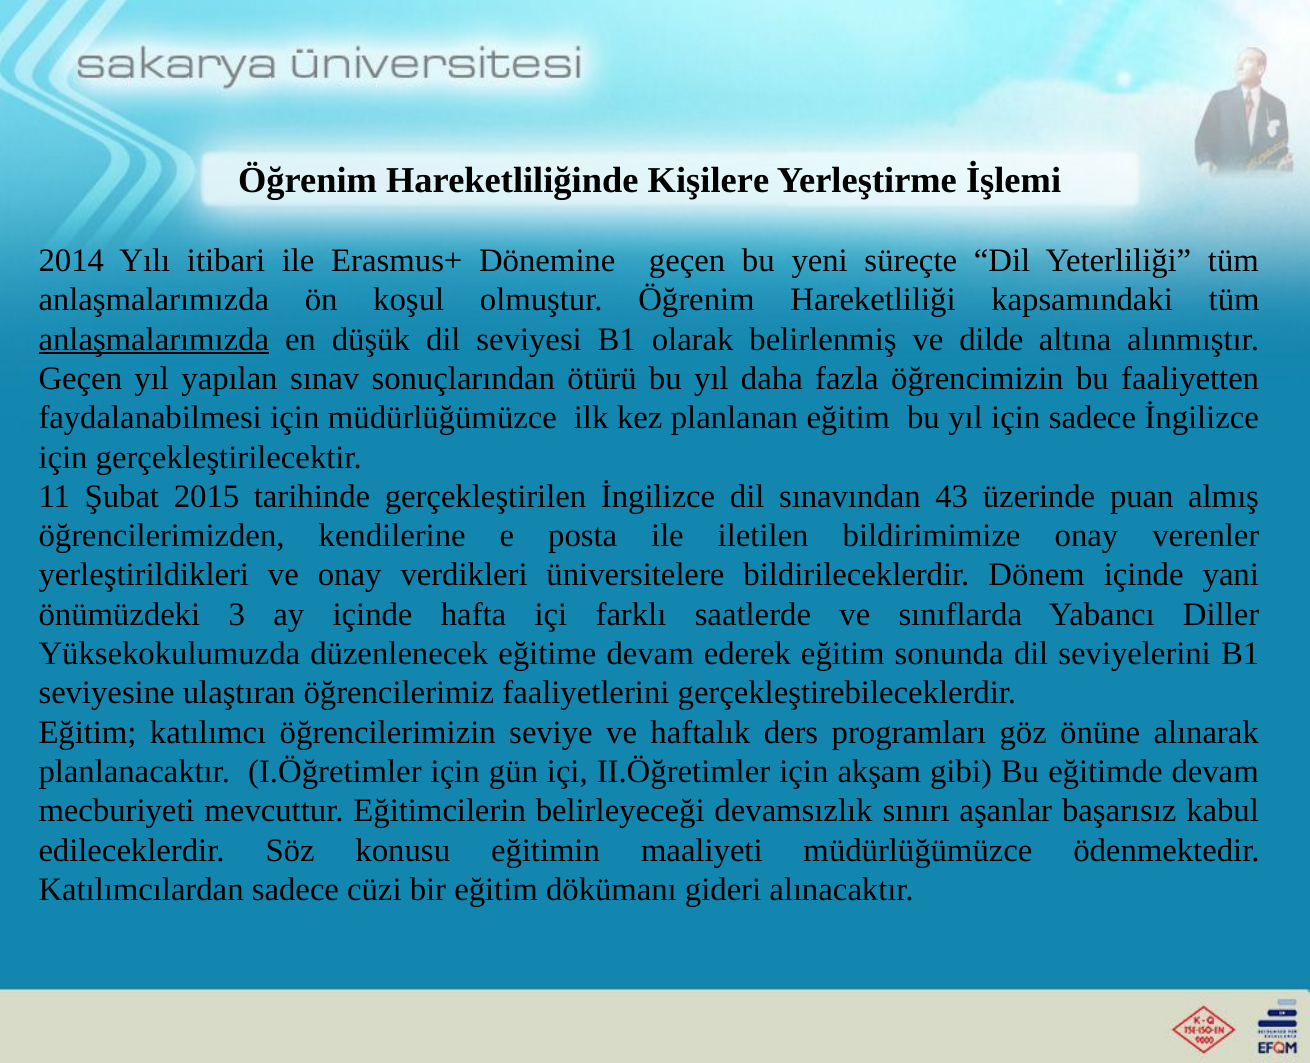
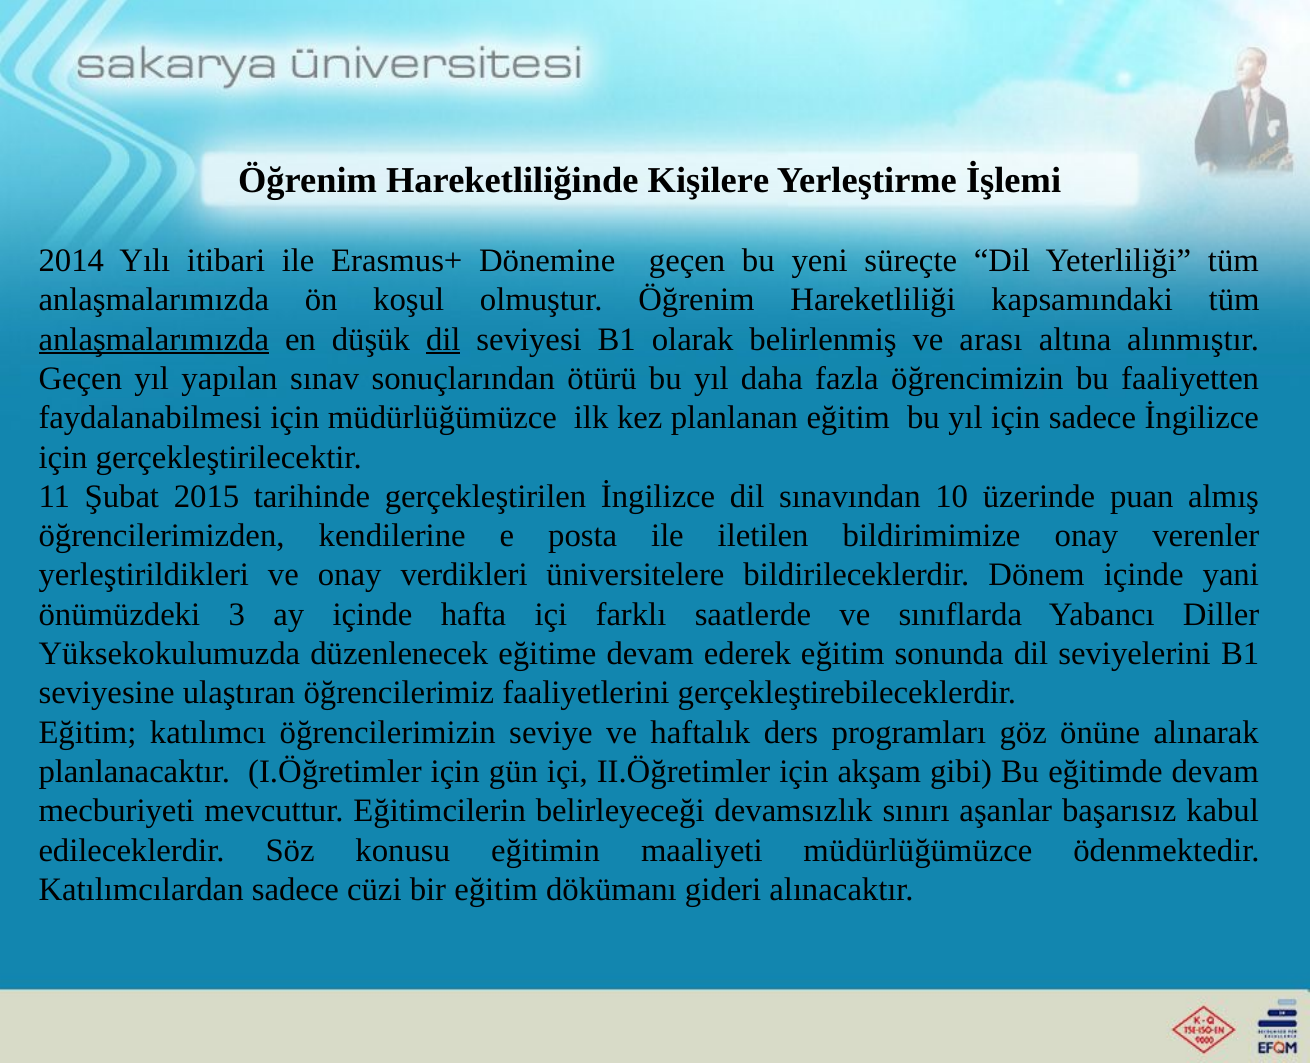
dil underline: none -> present (443, 339)
dilde: dilde -> arası (991, 339)
43: 43 -> 10 (952, 496)
